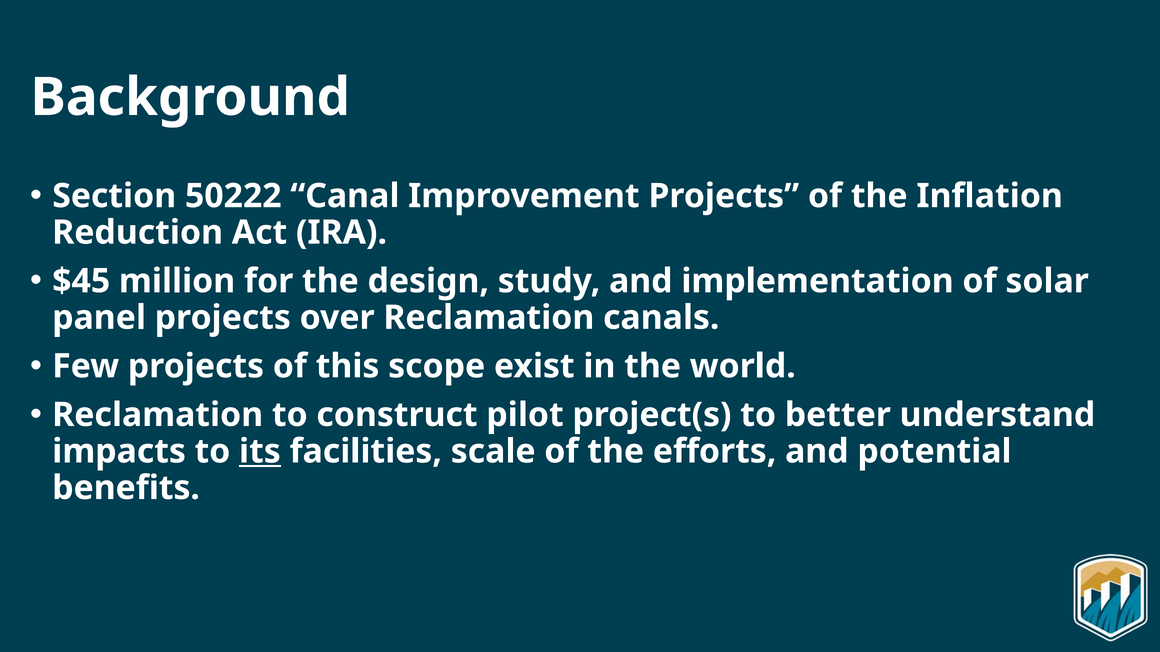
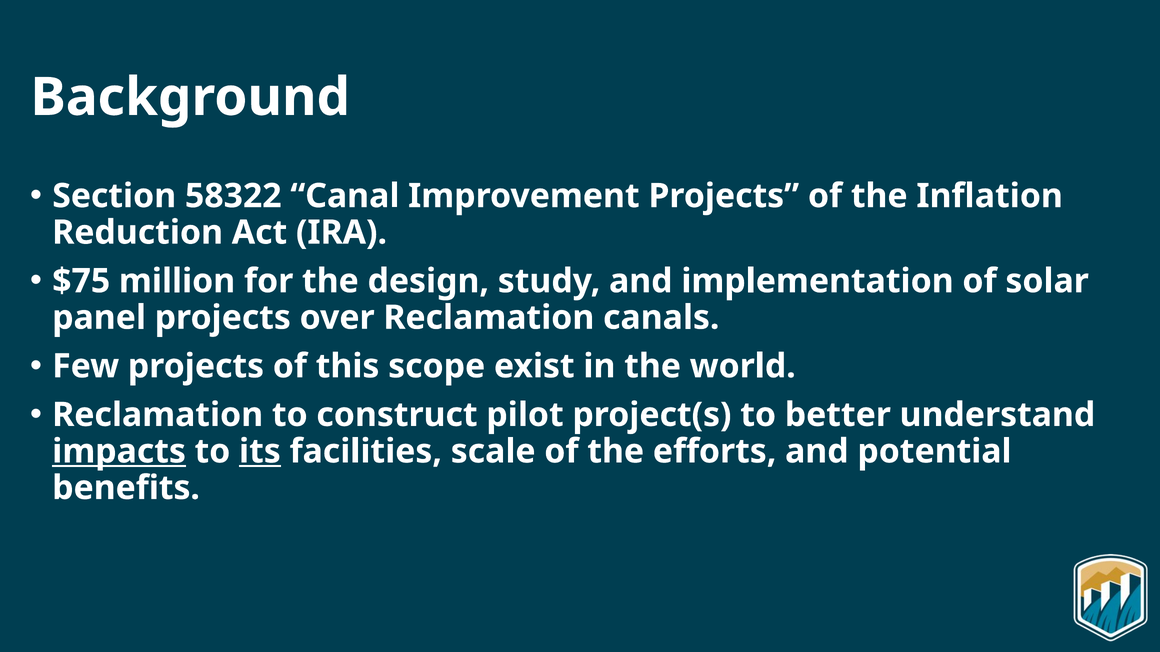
50222: 50222 -> 58322 (233, 196)
$45: $45 -> $75 (81, 281)
impacts underline: none -> present (119, 452)
